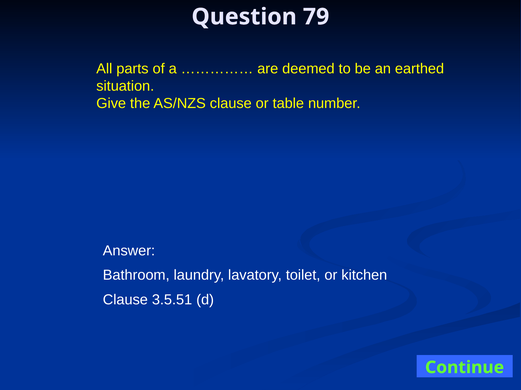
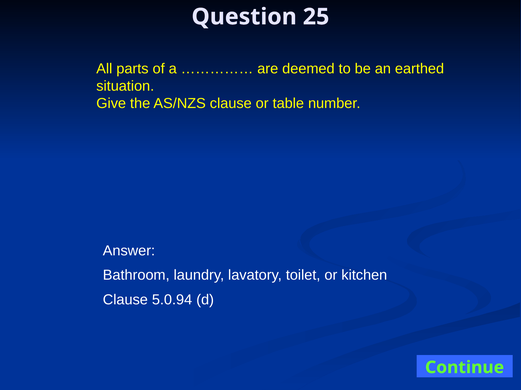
79: 79 -> 25 (316, 17)
3.5.51: 3.5.51 -> 5.0.94 (172, 300)
